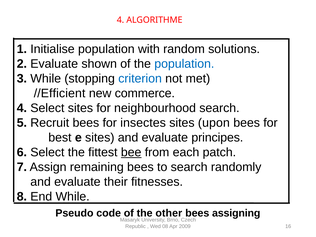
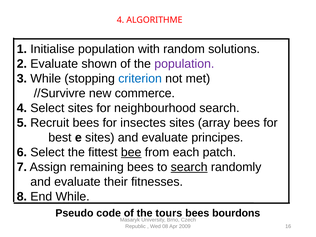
population colour: blue -> purple (184, 64)
//Efficient: //Efficient -> //Survivre (60, 93)
upon: upon -> array (214, 123)
search underline: none -> present (189, 167)
other: other -> tours (169, 213)
assigning: assigning -> bourdons (236, 213)
